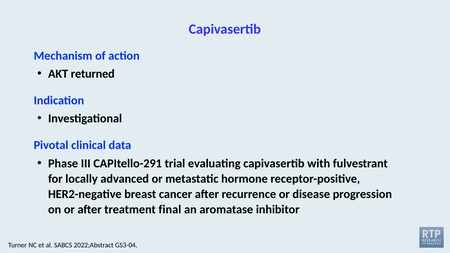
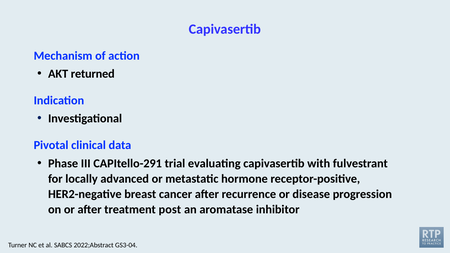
final: final -> post (170, 209)
